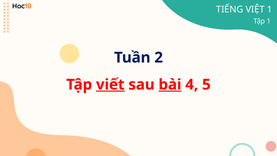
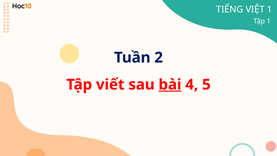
viết underline: present -> none (110, 85)
